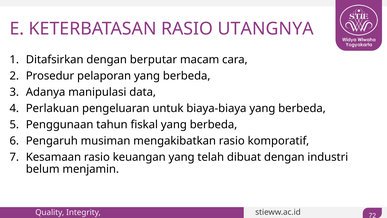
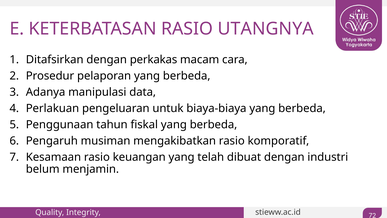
berputar: berputar -> perkakas (154, 60)
